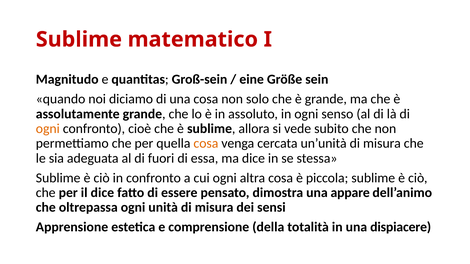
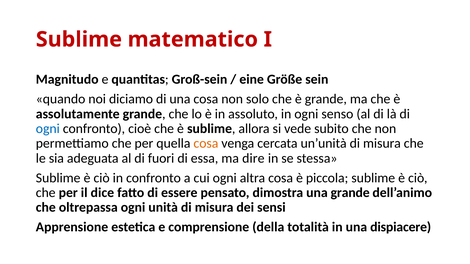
ogni colour: orange -> blue (48, 129)
ma dice: dice -> dire (253, 158)
una appare: appare -> grande (350, 193)
